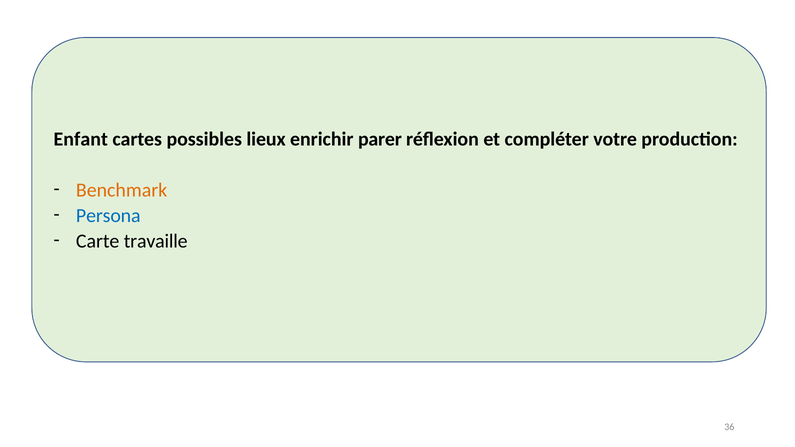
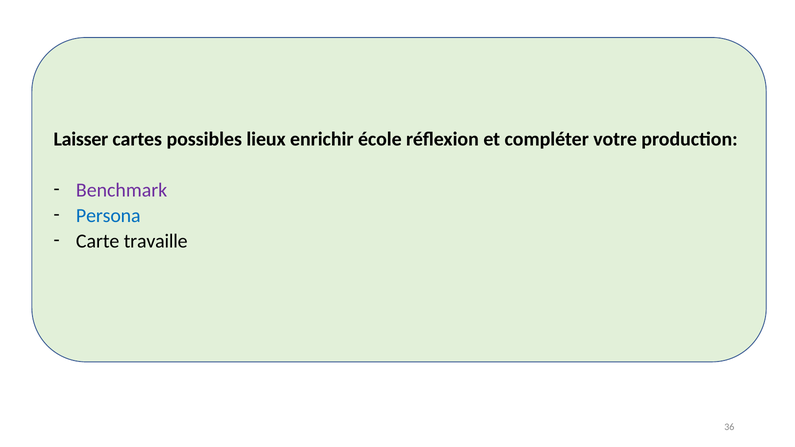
Enfant: Enfant -> Laisser (81, 139)
parer: parer -> école (380, 139)
Benchmark colour: orange -> purple (122, 190)
